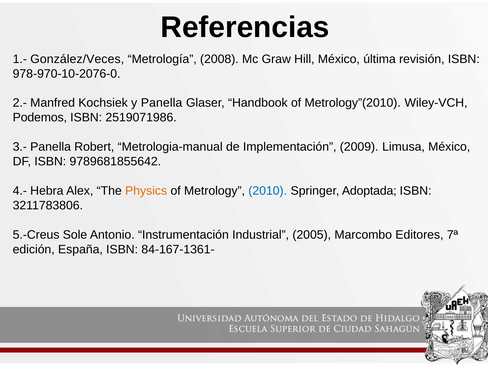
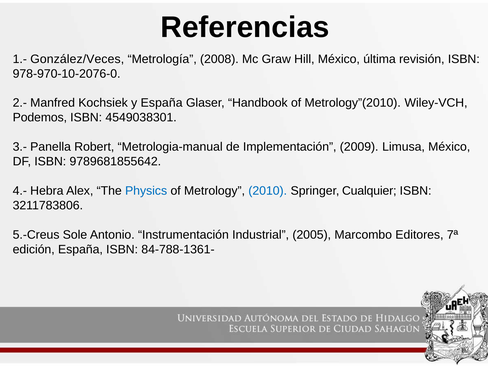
y Panella: Panella -> España (162, 103)
2519071986: 2519071986 -> 4549038301 (141, 118)
Physics colour: orange -> blue (146, 191)
Adoptada: Adoptada -> Cualquier (369, 191)
84-167-1361-: 84-167-1361- -> 84-788-1361- (178, 249)
